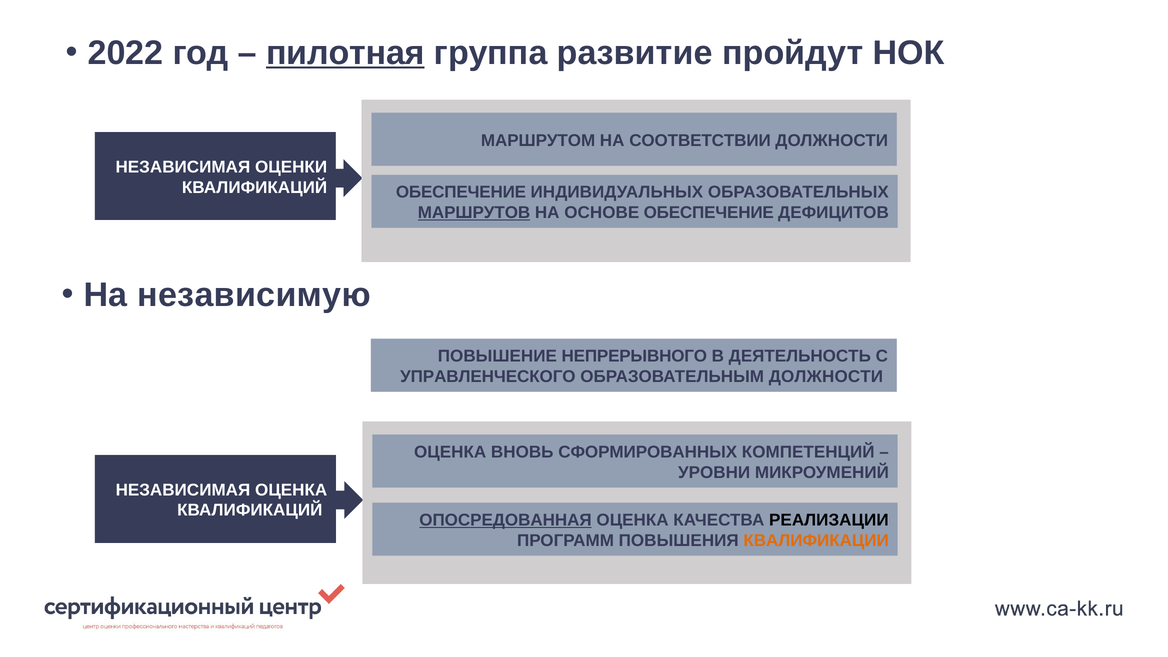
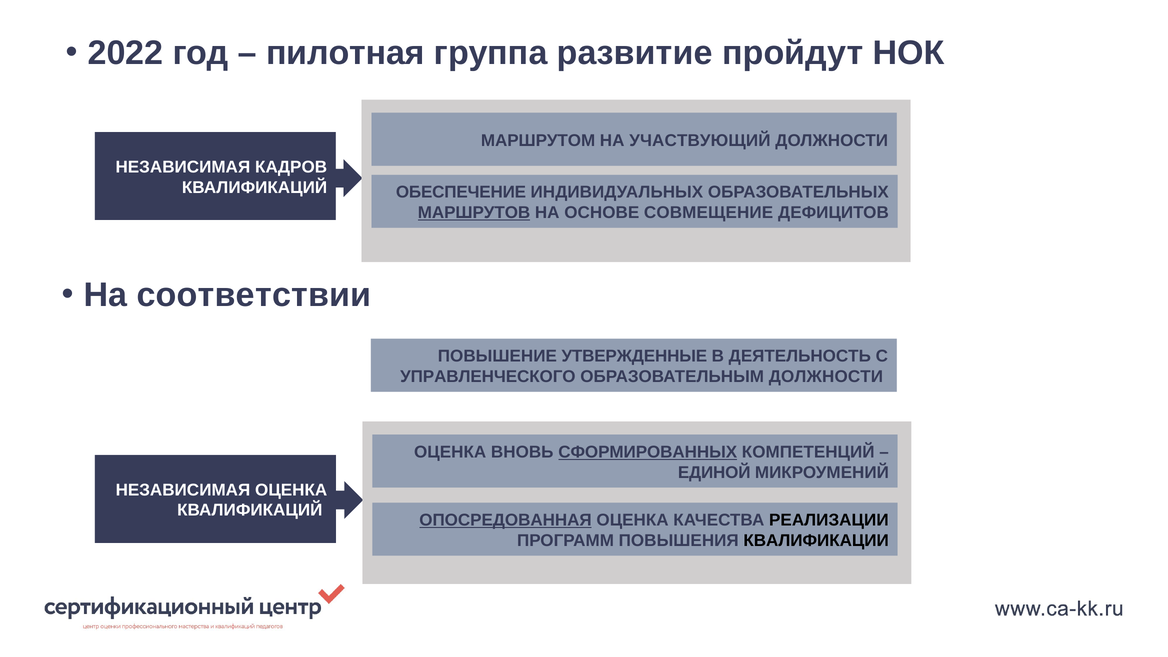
пилотная underline: present -> none (345, 53)
СООТВЕТСТВИИ: СООТВЕТСТВИИ -> УЧАСТВУЮЩИЙ (700, 140)
ОЦЕНКИ: ОЦЕНКИ -> КАДРОВ (291, 167)
ОСНОВЕ ОБЕСПЕЧЕНИЕ: ОБЕСПЕЧЕНИЕ -> СОВМЕЩЕНИЕ (709, 213)
независимую: независимую -> соответствии (254, 295)
НЕПРЕРЫВНОГО: НЕПРЕРЫВНОГО -> УТВЕРЖДЕННЫЕ (634, 356)
СФОРМИРОВАННЫХ underline: none -> present (648, 452)
УРОВНИ: УРОВНИ -> ЕДИНОЙ (714, 472)
КВАЛИФИКАЦИИ colour: orange -> black (816, 541)
